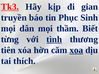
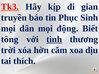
thầm: thầm -> động (67, 29)
từng: từng -> tông (10, 39)
tiên: tiên -> trời (8, 50)
xoa underline: present -> none (76, 50)
